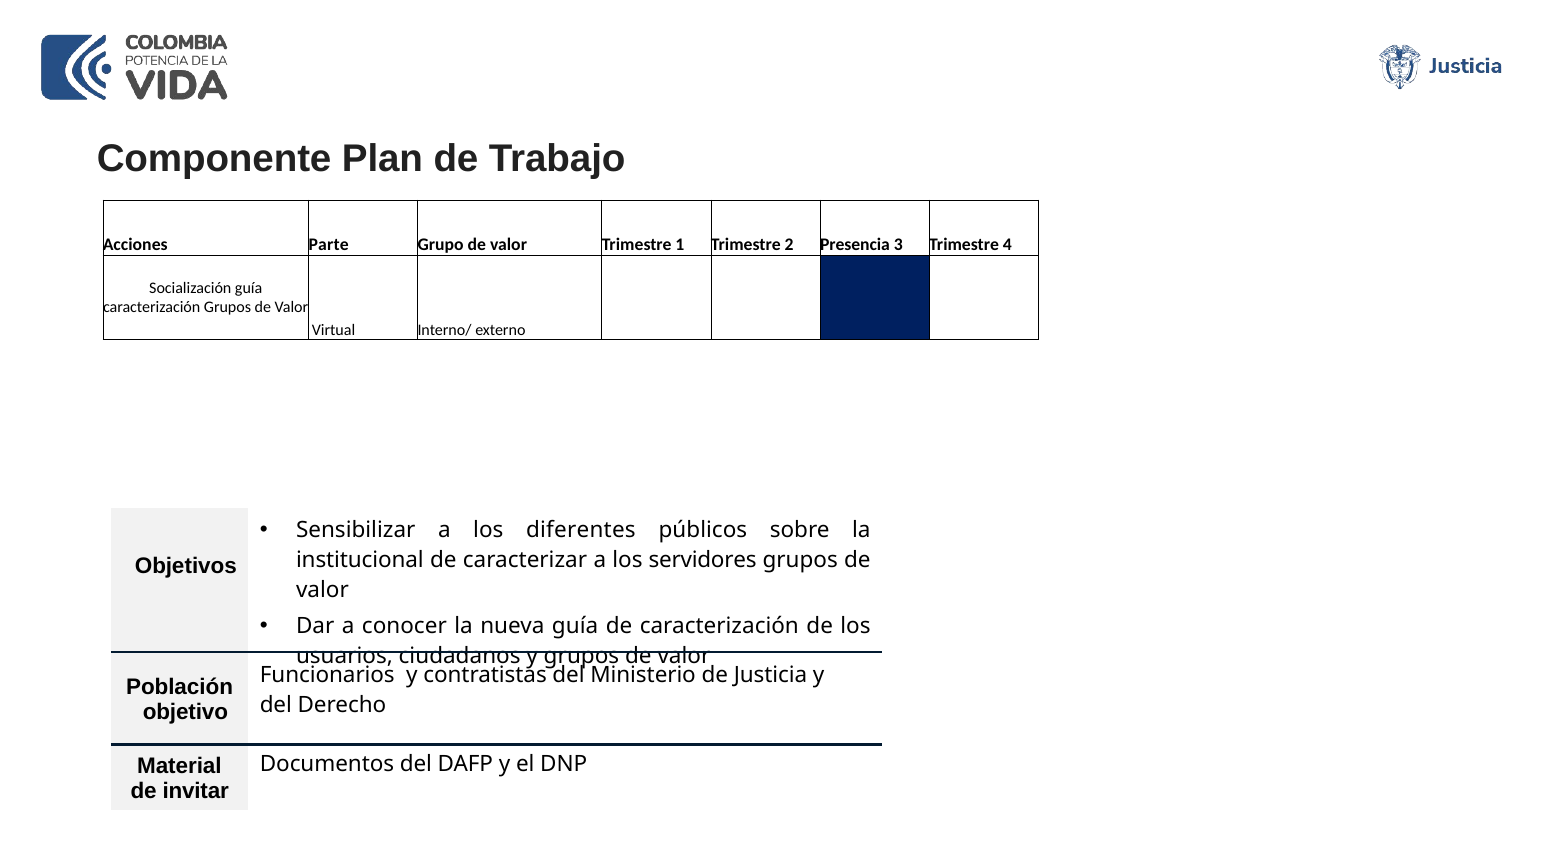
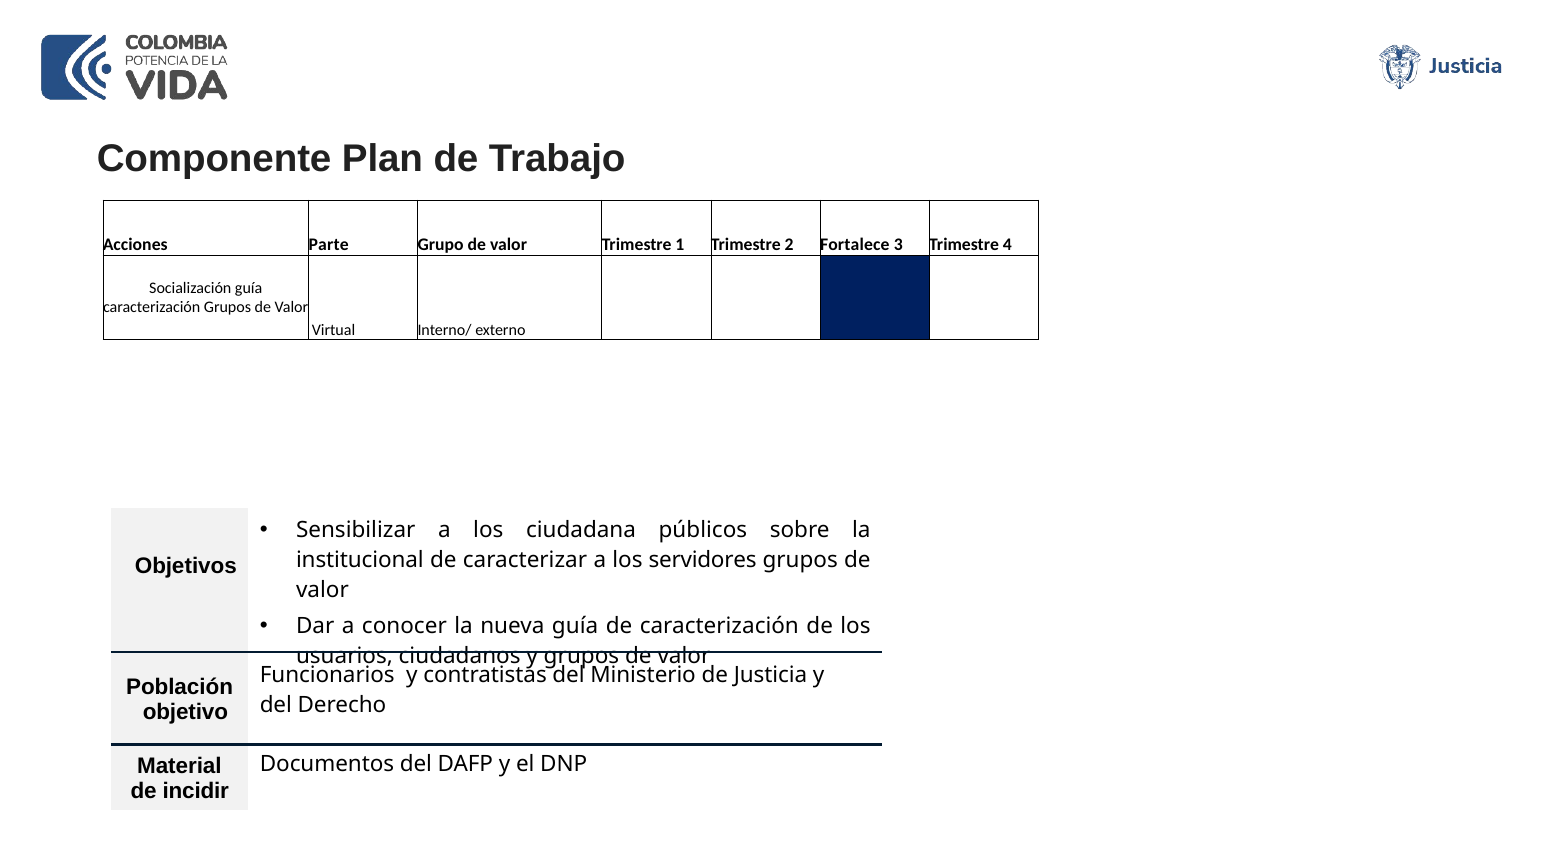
Presencia: Presencia -> Fortalece (855, 245)
diferentes: diferentes -> ciudadana (581, 531)
invitar: invitar -> incidir (196, 792)
